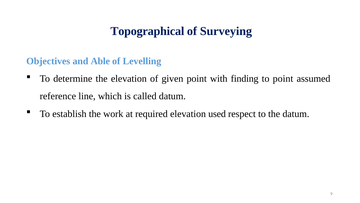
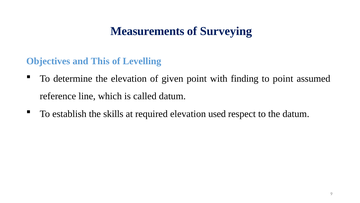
Topographical: Topographical -> Measurements (147, 31)
Able: Able -> This (100, 61)
work: work -> skills (113, 114)
